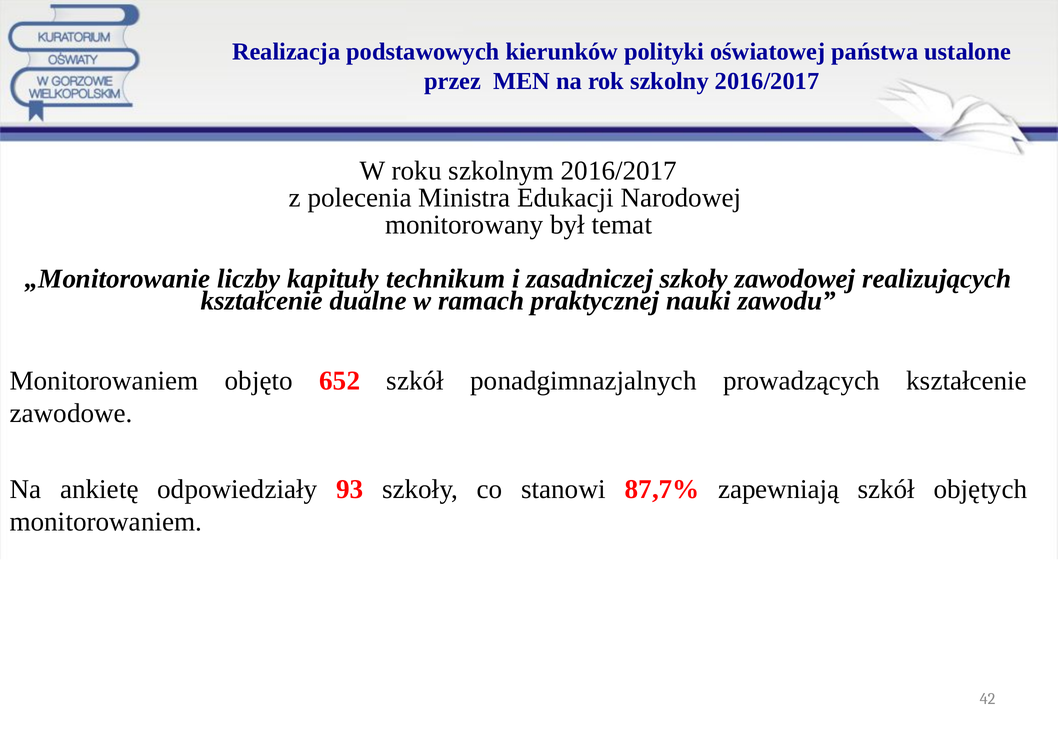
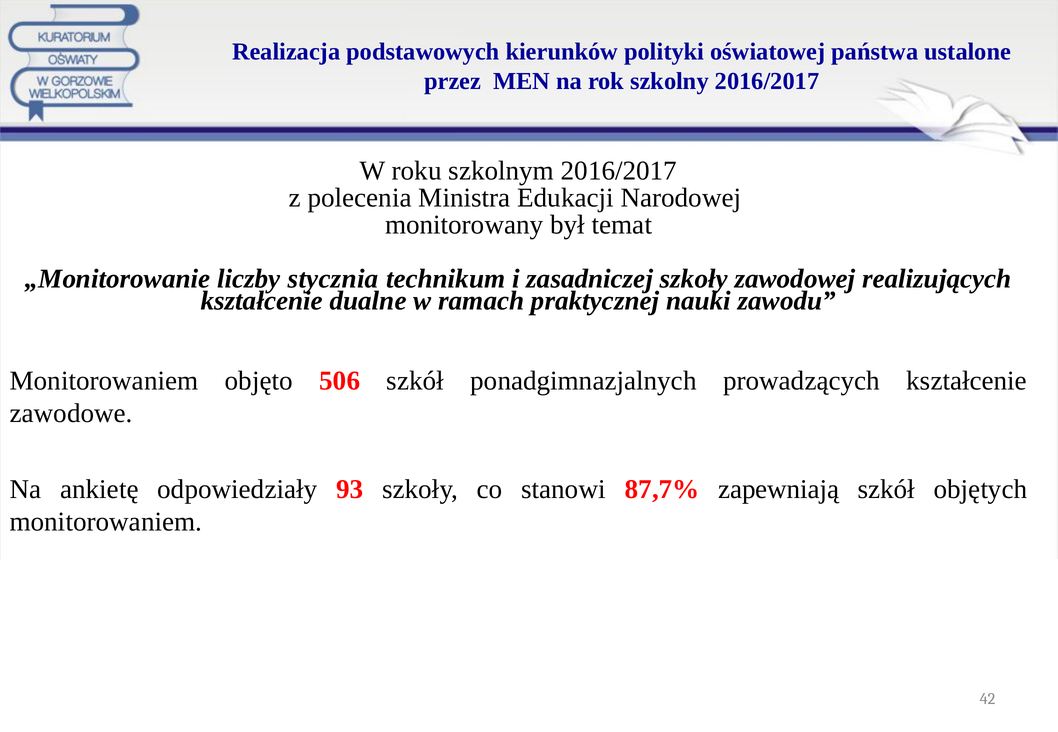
kapituły: kapituły -> stycznia (333, 279)
652: 652 -> 506 (340, 381)
